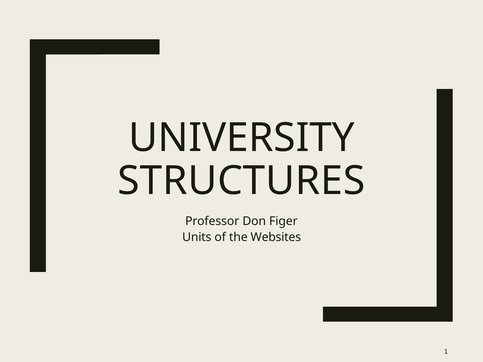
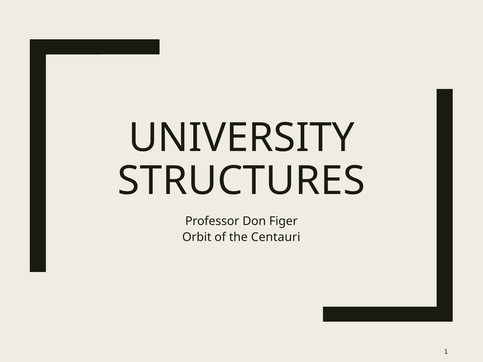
Units: Units -> Orbit (197, 237)
Websites: Websites -> Centauri (276, 237)
